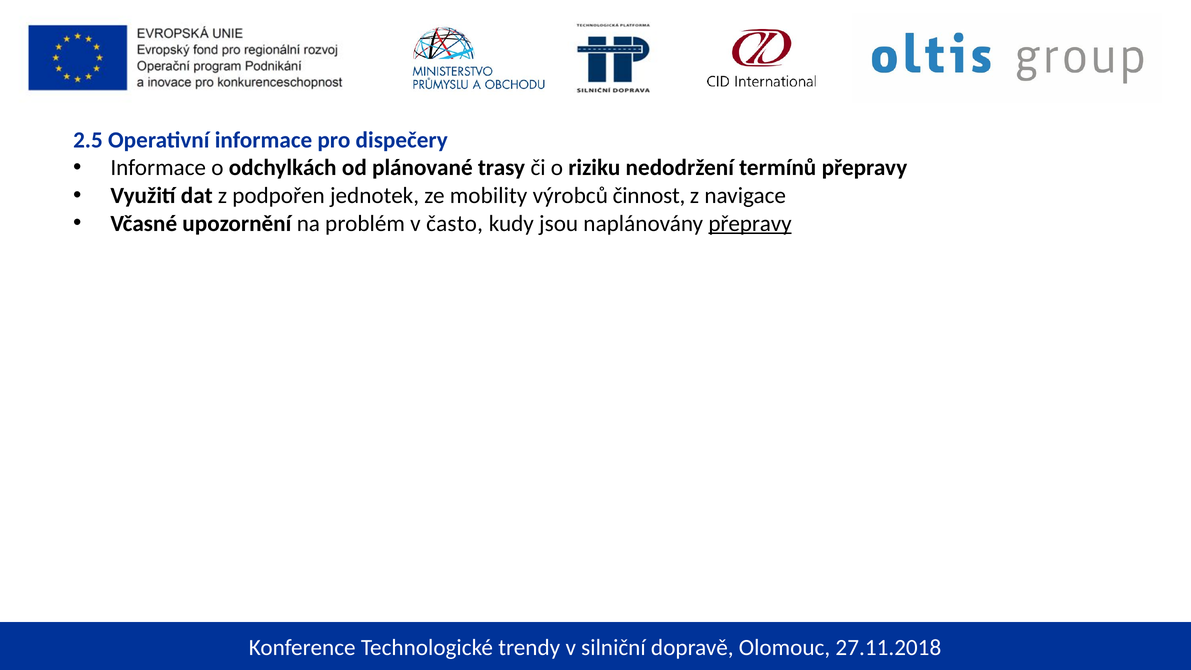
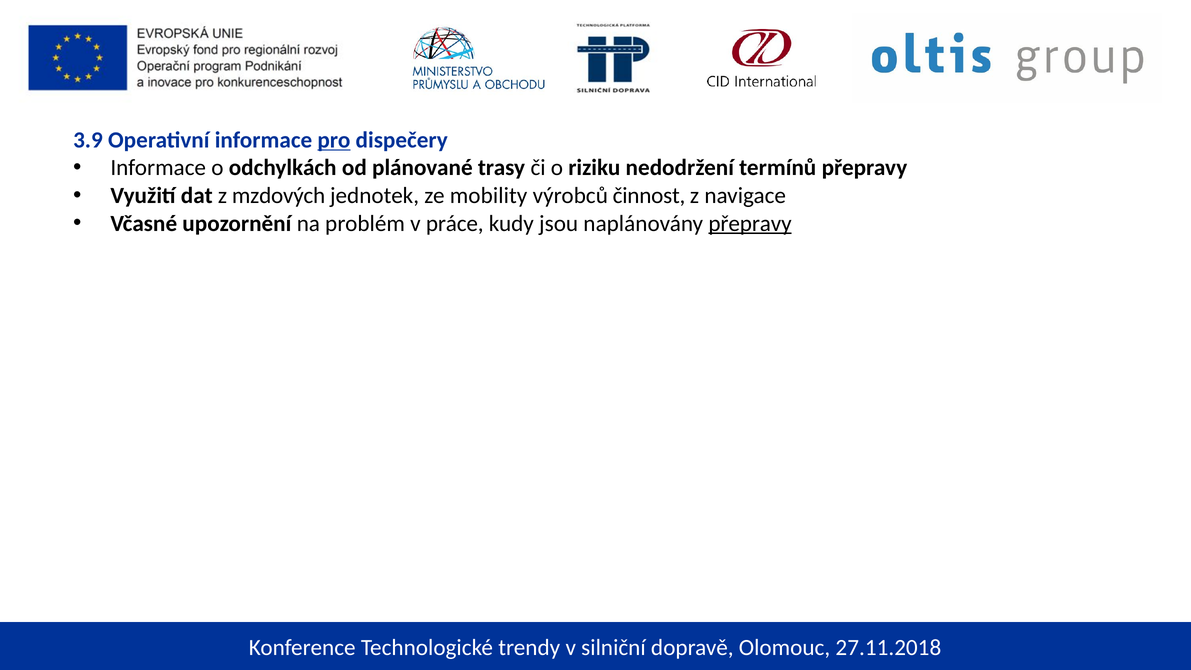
2.5: 2.5 -> 3.9 (88, 140)
pro underline: none -> present (334, 140)
podpořen: podpořen -> mzdových (279, 196)
často: často -> práce (455, 223)
